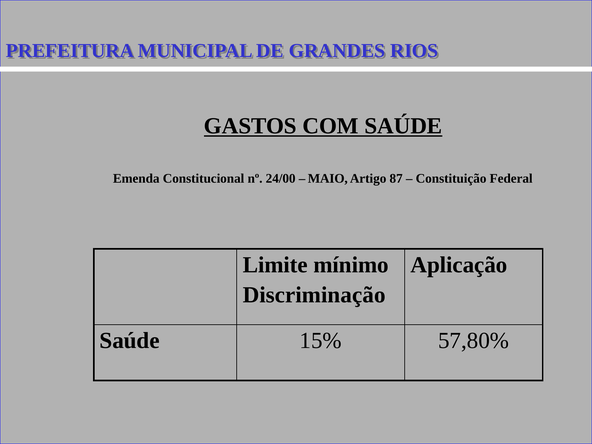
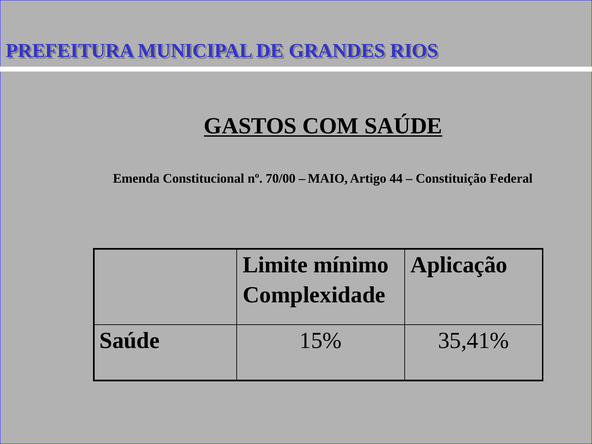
24/00: 24/00 -> 70/00 (281, 178)
87: 87 -> 44 (396, 178)
Discriminação: Discriminação -> Complexidade (314, 295)
57,80%: 57,80% -> 35,41% (474, 340)
